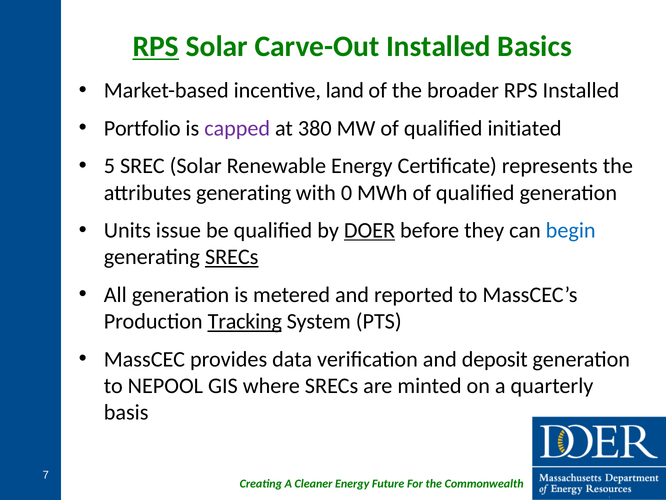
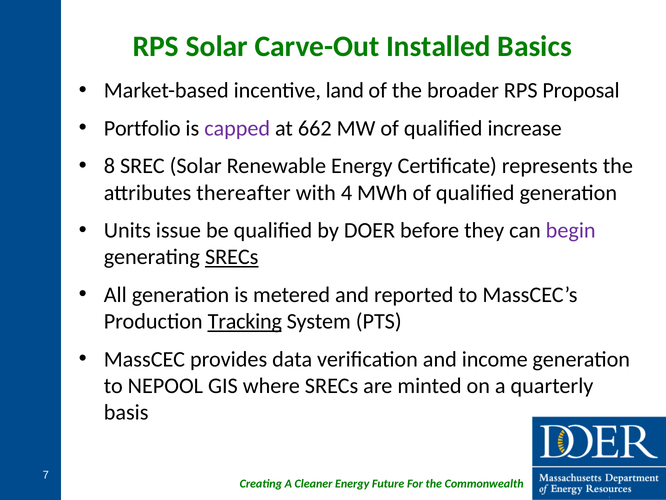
RPS underline: present -> none (156, 46)
RPS Installed: Installed -> Proposal (581, 90)
380: 380 -> 662 (315, 128)
initiated: initiated -> increase (525, 128)
5: 5 -> 8 (109, 166)
attributes generating: generating -> thereafter (243, 192)
0: 0 -> 4 (346, 192)
DOER underline: present -> none (369, 230)
begin colour: blue -> purple (571, 230)
deposit: deposit -> income (495, 359)
